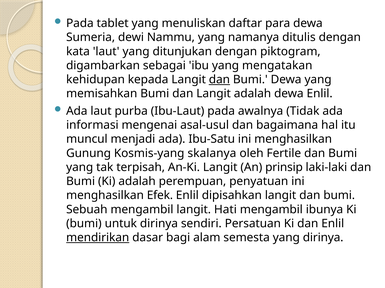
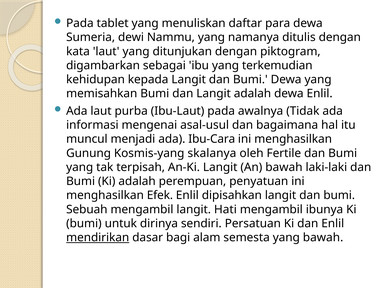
mengatakan: mengatakan -> terkemudian (277, 66)
dan underline: present -> none (219, 80)
Ibu-Satu: Ibu-Satu -> Ibu-Cara (212, 139)
An prinsip: prinsip -> bawah (284, 168)
yang dirinya: dirinya -> bawah (323, 238)
